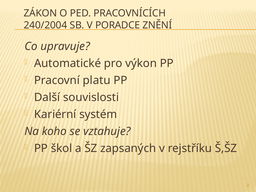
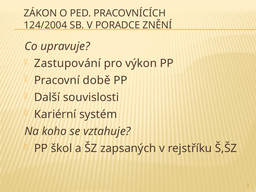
240/2004: 240/2004 -> 124/2004 (45, 25)
Automatické: Automatické -> Zastupování (68, 63)
platu: platu -> době (97, 80)
